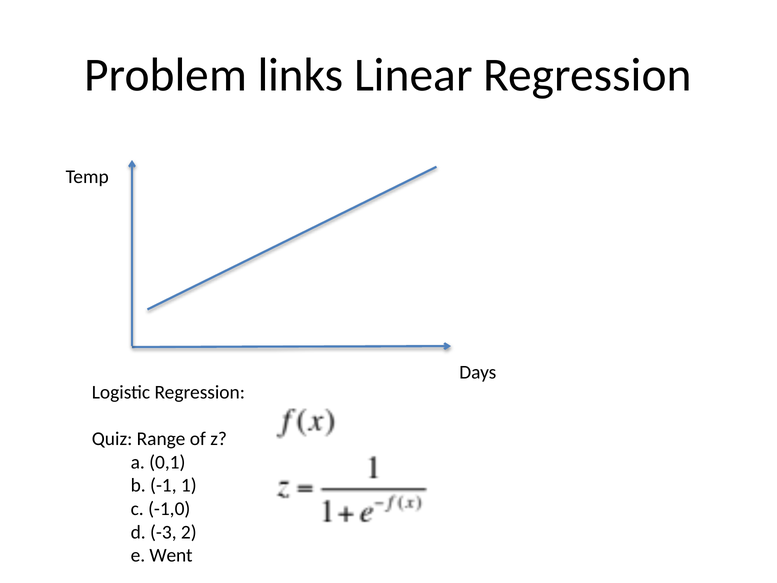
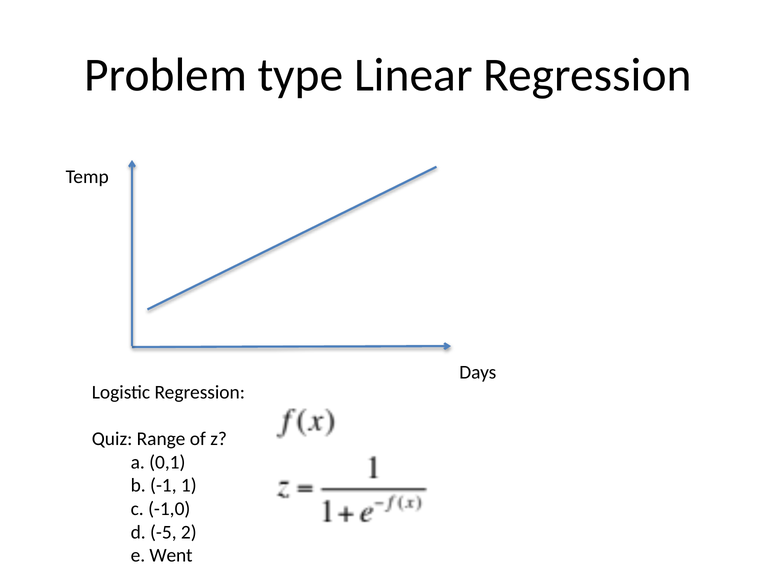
links: links -> type (300, 75)
-3: -3 -> -5 (163, 532)
